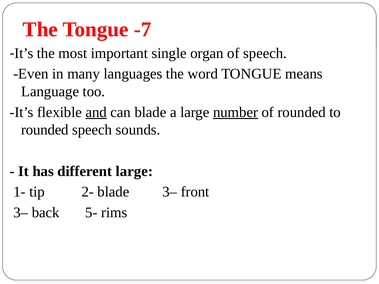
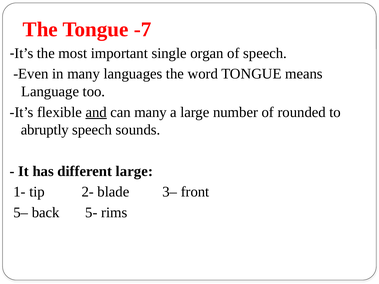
can blade: blade -> many (151, 112)
number underline: present -> none (235, 112)
rounded: rounded -> abruptly (45, 130)
3–: 3– -> 5– (21, 213)
